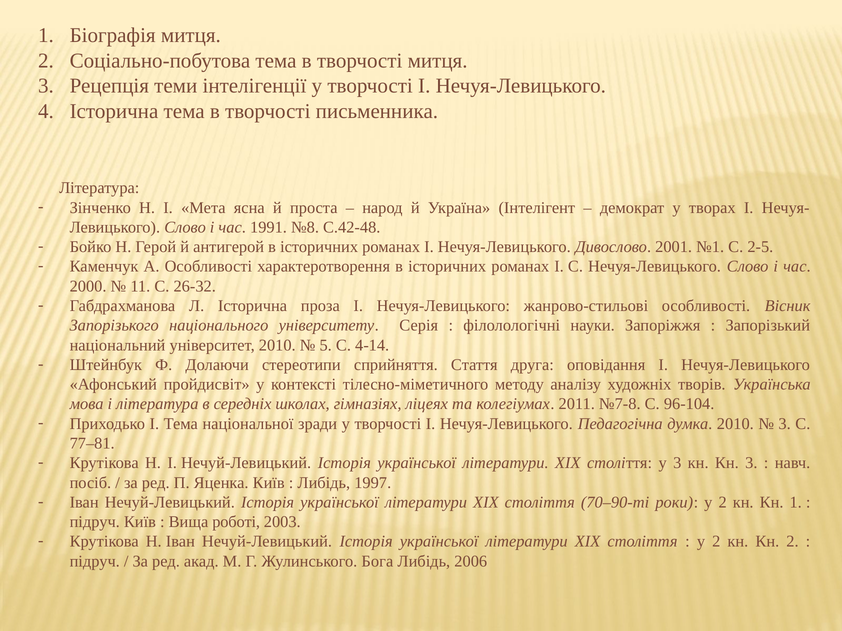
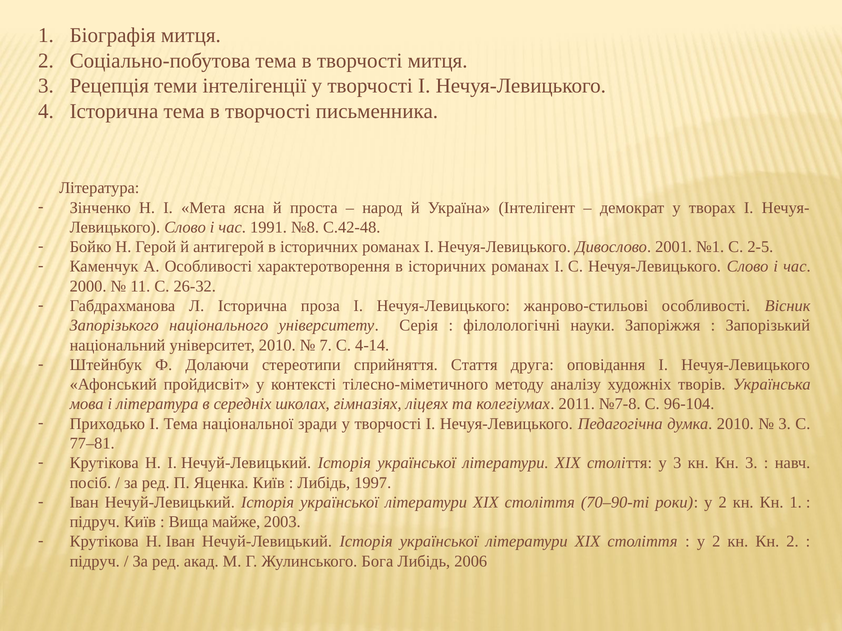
5: 5 -> 7 (326, 345)
роботі: роботі -> майже (236, 522)
